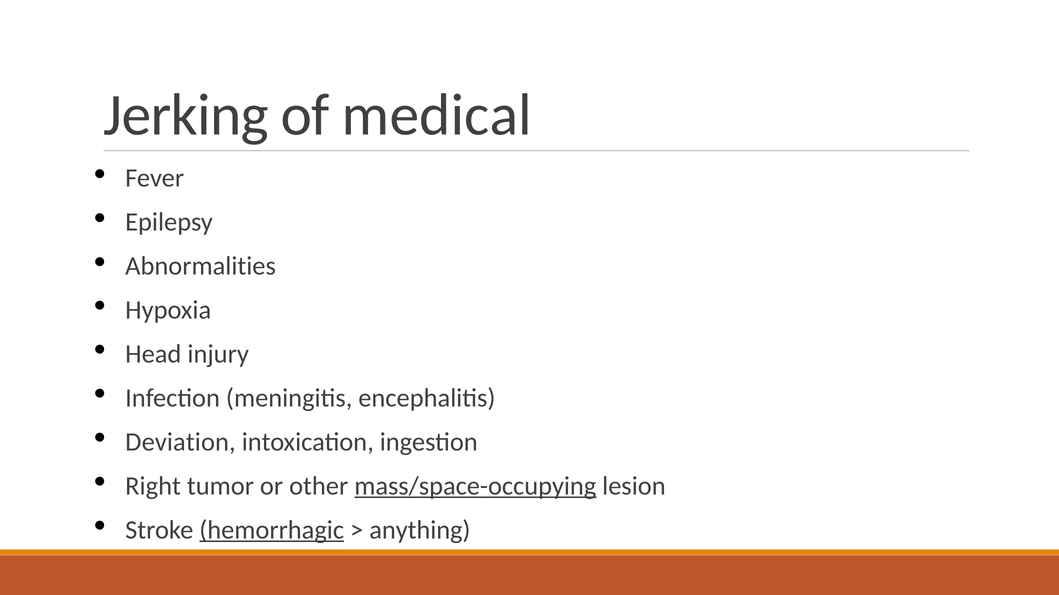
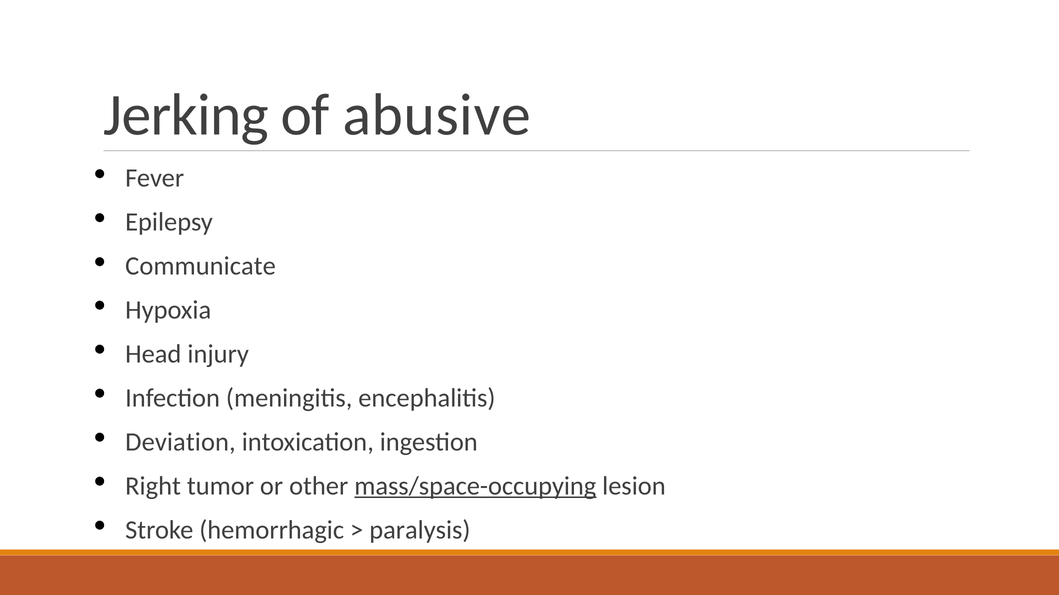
medical: medical -> abusive (437, 115)
Abnormalities: Abnormalities -> Communicate (201, 266)
hemorrhagic underline: present -> none (272, 531)
anything: anything -> paralysis (420, 531)
